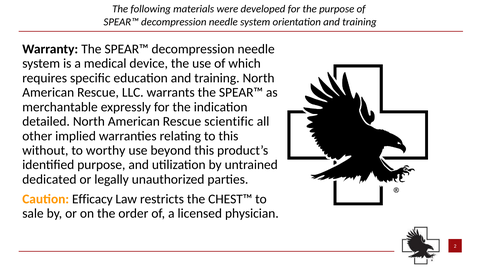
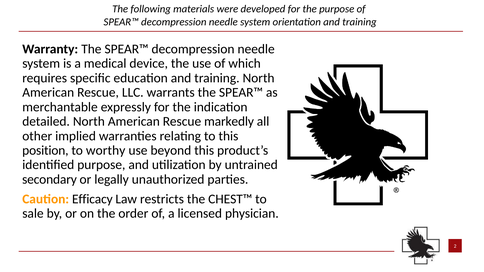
scientific: scientific -> markedly (229, 122)
without: without -> position (45, 151)
dedicated: dedicated -> secondary (49, 180)
